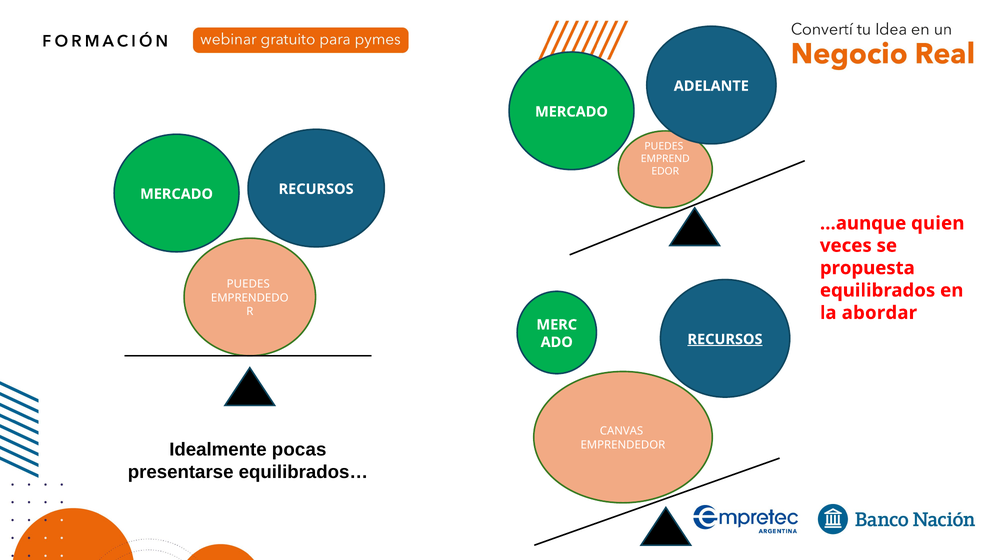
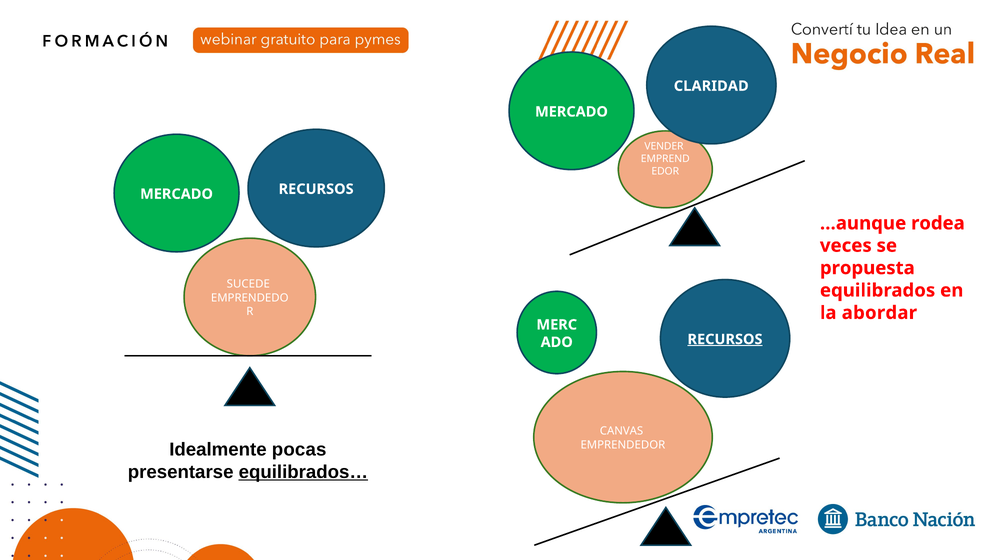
ADELANTE: ADELANTE -> CLARIDAD (711, 86)
PUEDES: PUEDES -> VENDER (664, 146)
quien: quien -> rodea (938, 223)
PUEDES: PUEDES -> SUCEDE (248, 284)
equilibrados… underline: none -> present (303, 472)
